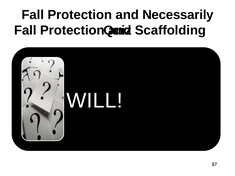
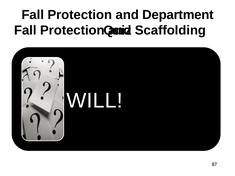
Necessarily: Necessarily -> Department (178, 15)
